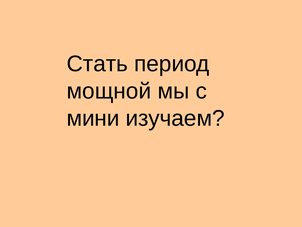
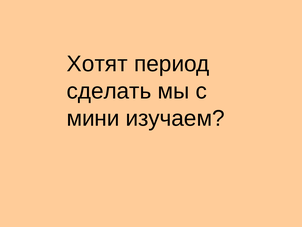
Стать: Стать -> Хотят (97, 64)
мощной: мощной -> сделать (109, 91)
